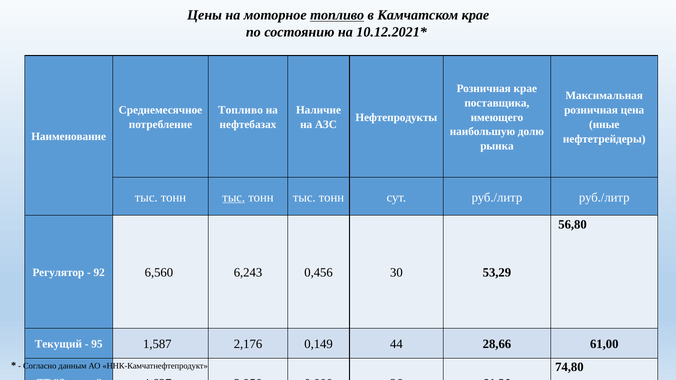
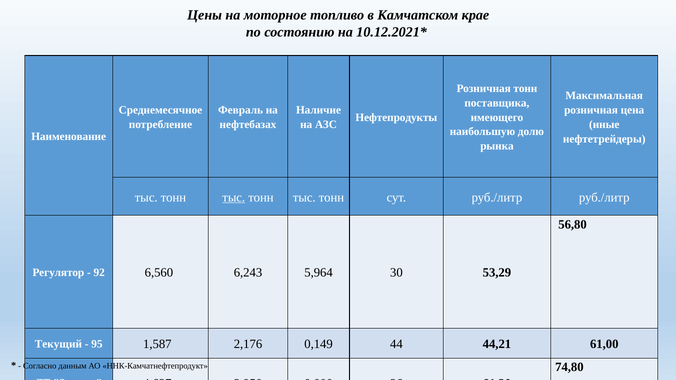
топливо underline: present -> none (337, 15)
Розничная крае: крае -> тонн (525, 89)
Топливо: Топливо -> Февраль (241, 110)
0,456: 0,456 -> 5,964 (319, 273)
28,66: 28,66 -> 44,21 (497, 344)
